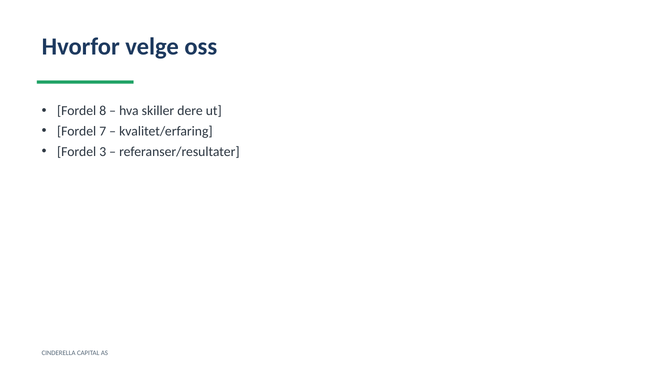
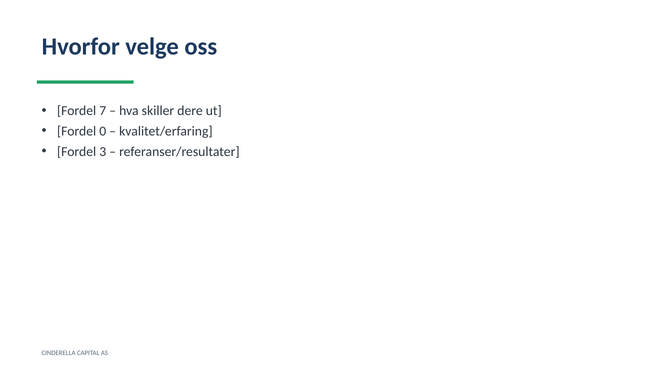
8: 8 -> 7 (103, 111)
7: 7 -> 0 (103, 131)
